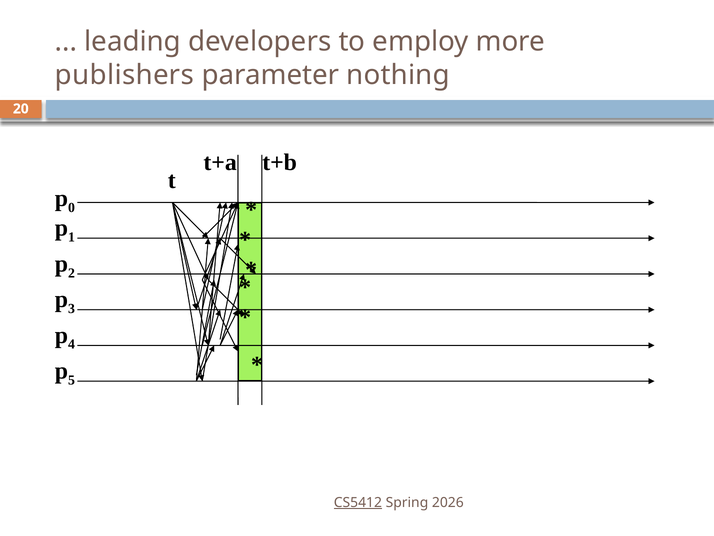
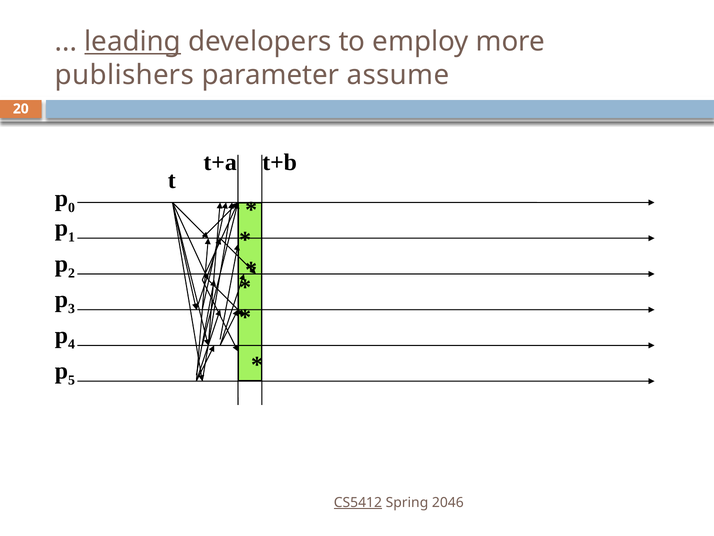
leading underline: none -> present (133, 42)
nothing: nothing -> assume (398, 75)
2026: 2026 -> 2046 (448, 502)
